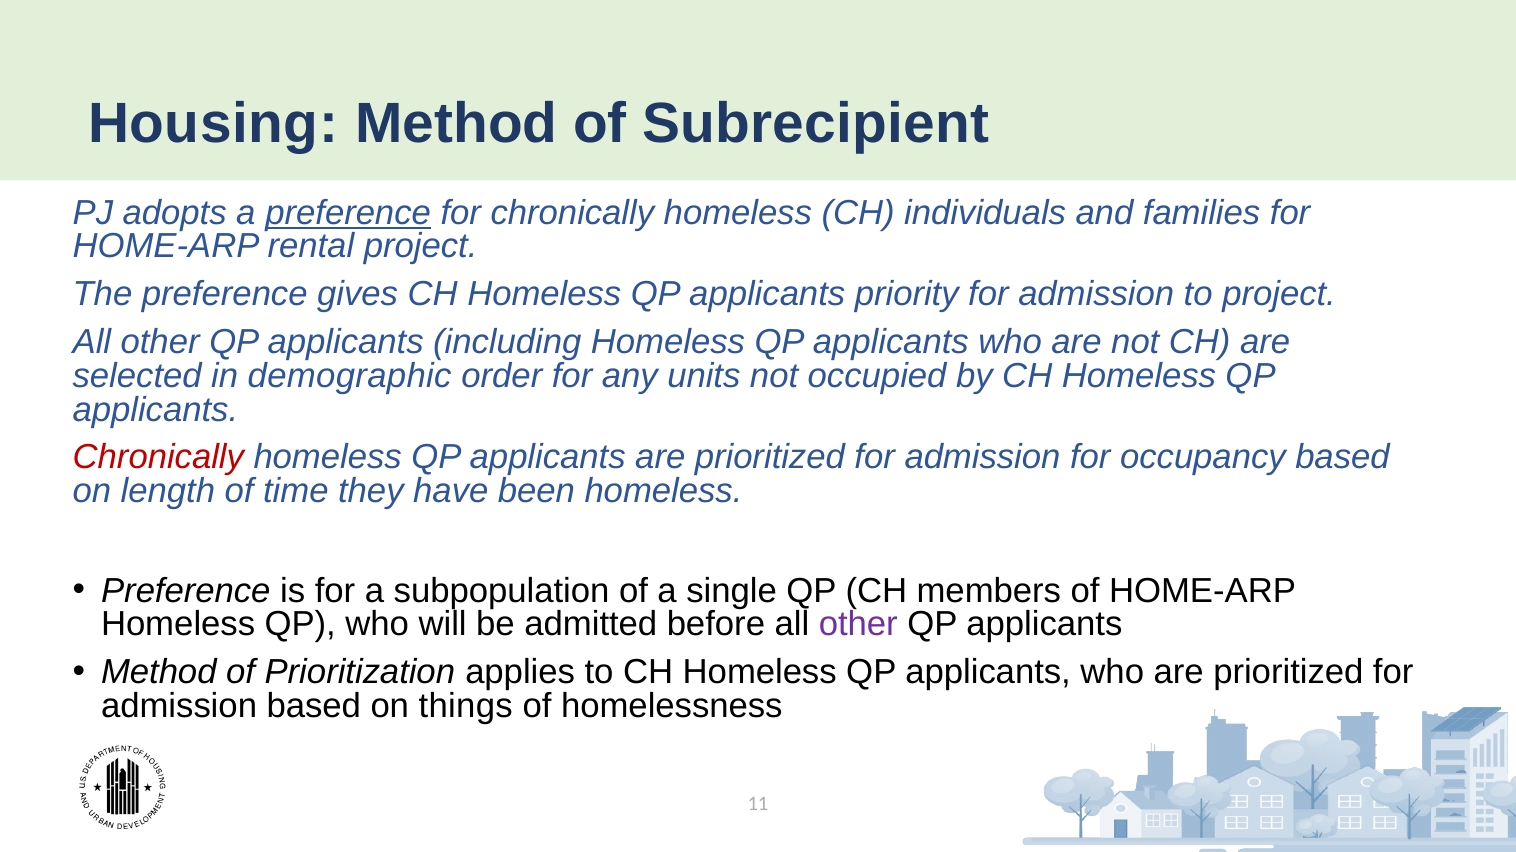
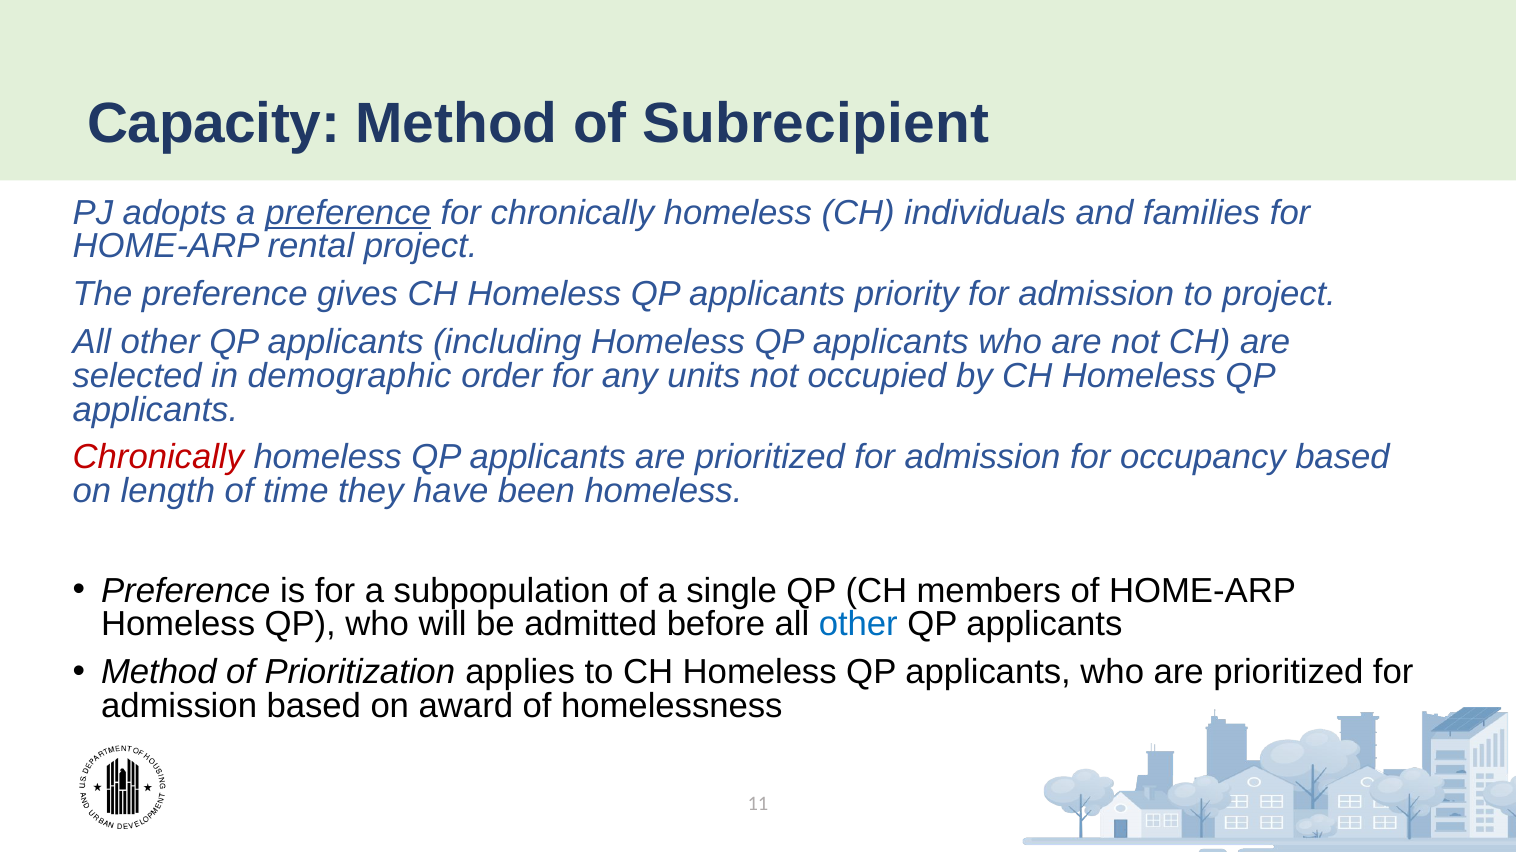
Housing: Housing -> Capacity (214, 124)
other colour: purple -> blue (858, 625)
things: things -> award (466, 707)
